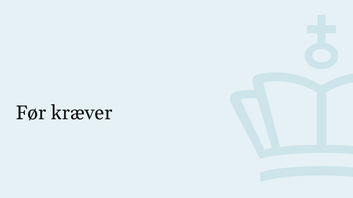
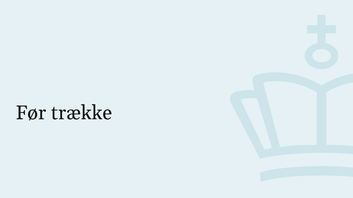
kræver: kræver -> trække (82, 113)
